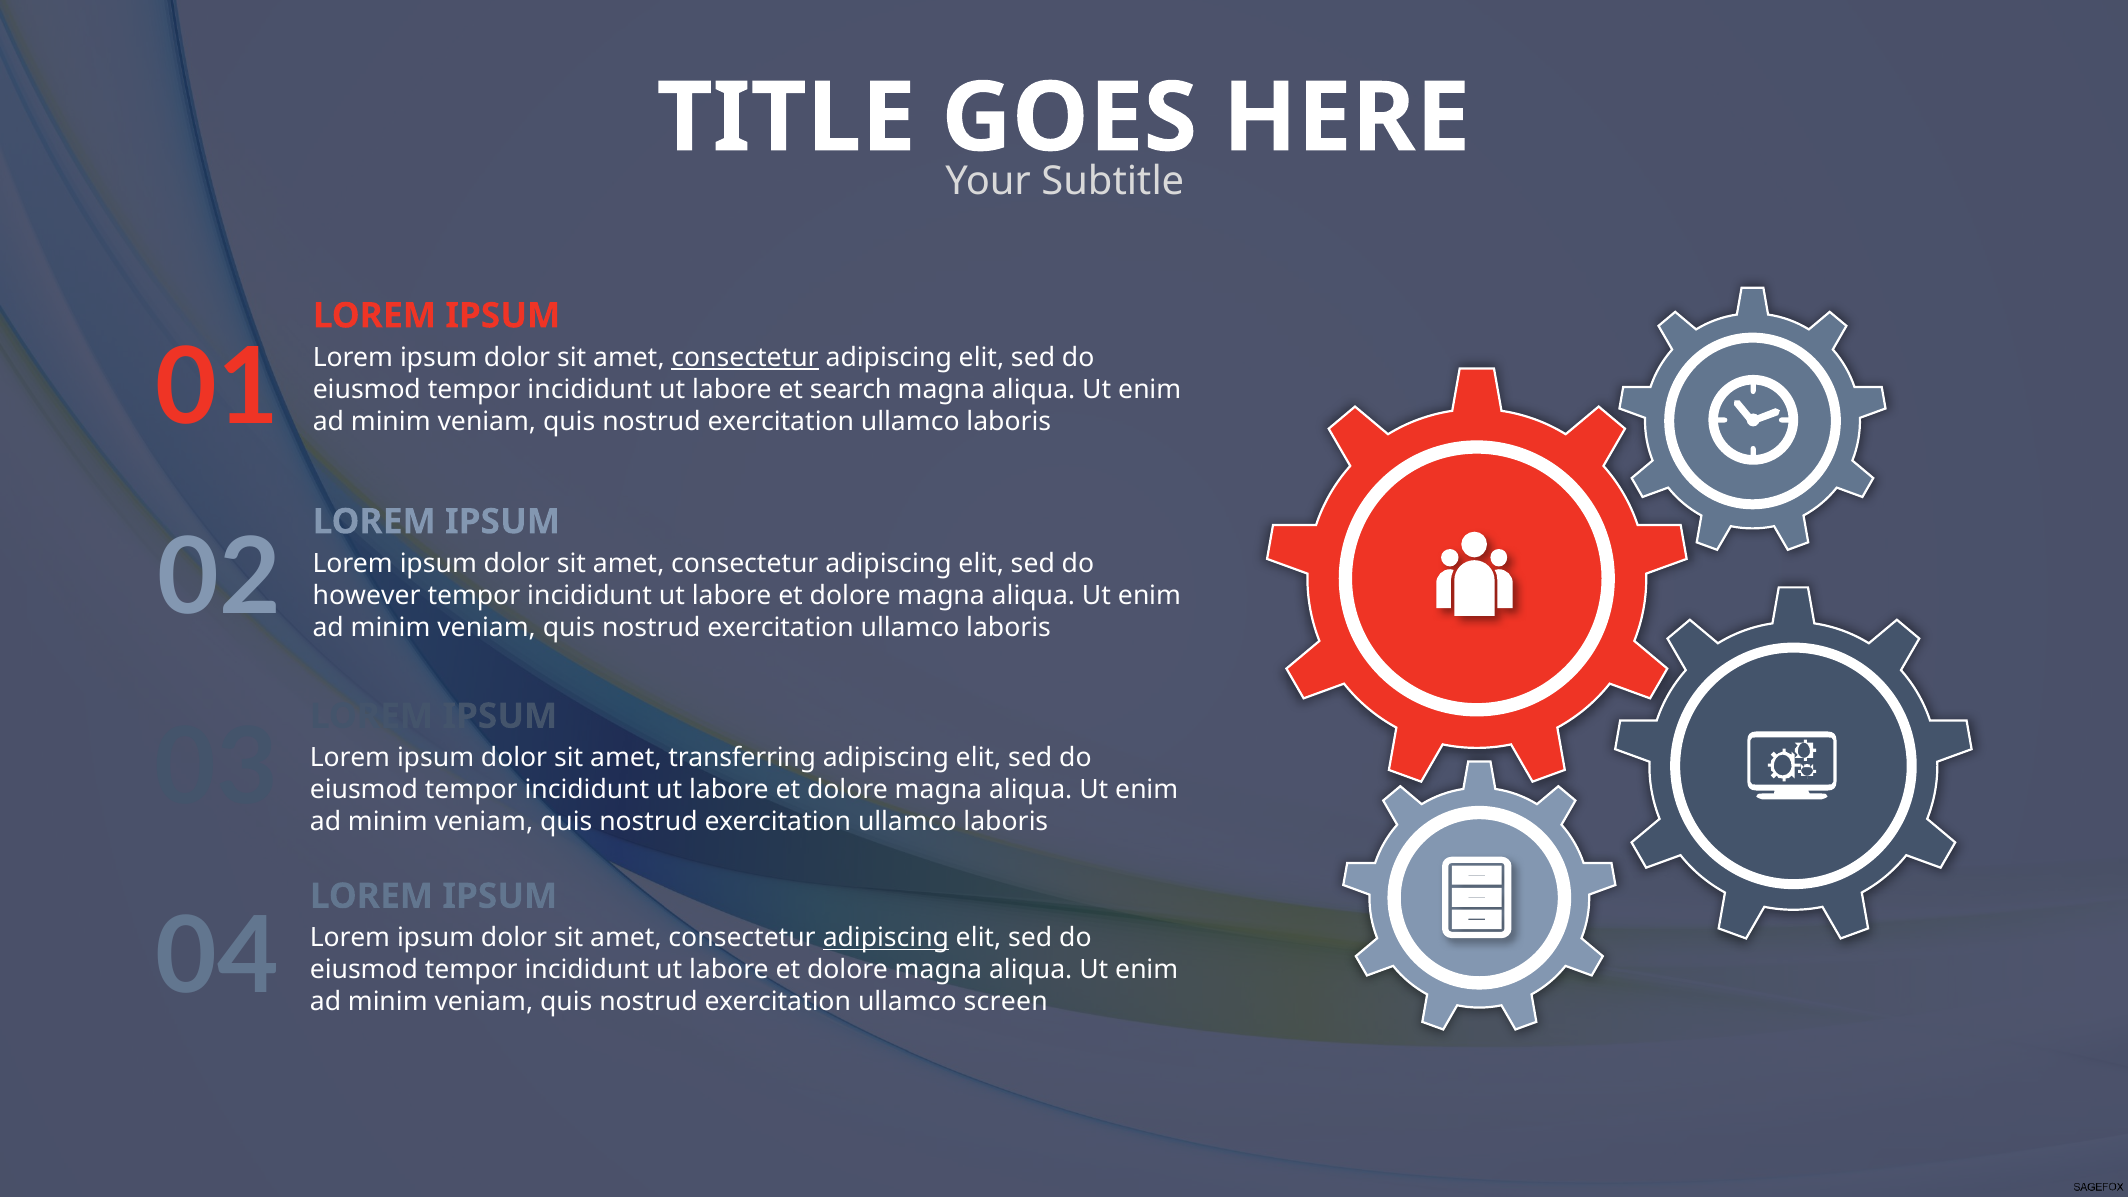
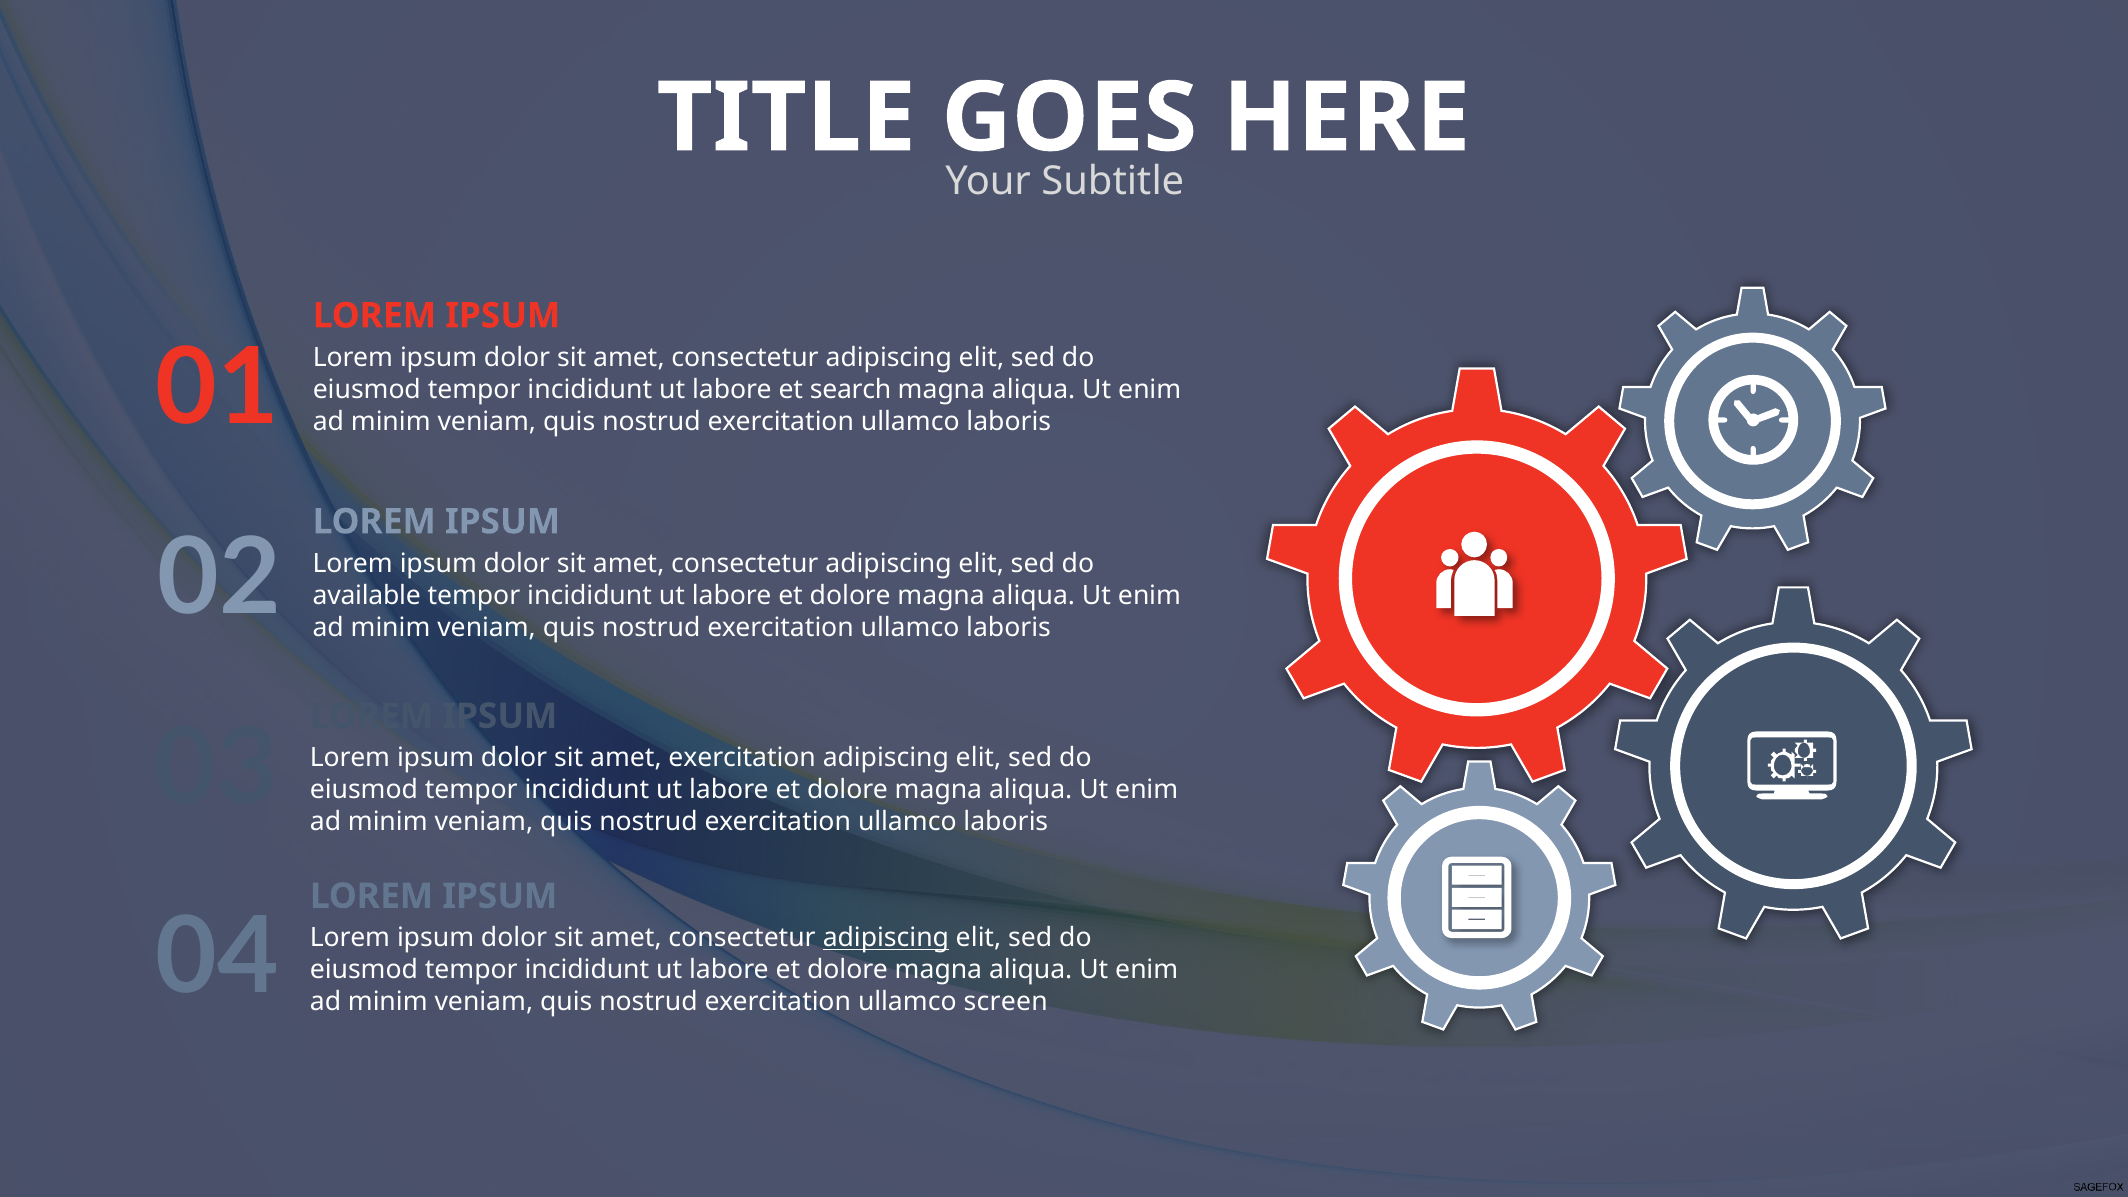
consectetur underline: present -> none (745, 358)
however: however -> available (367, 596)
amet transferring: transferring -> exercitation (742, 758)
